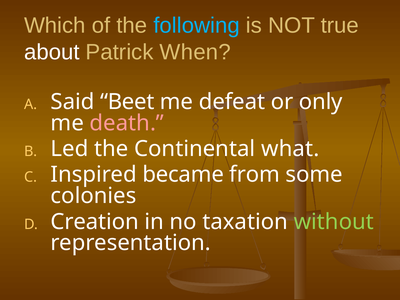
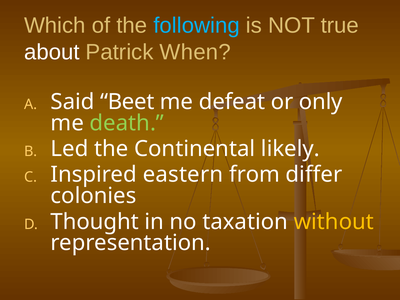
death colour: pink -> light green (127, 123)
what: what -> likely (290, 149)
became: became -> eastern (183, 175)
some: some -> differ (314, 175)
Creation: Creation -> Thought (95, 222)
without colour: light green -> yellow (334, 222)
